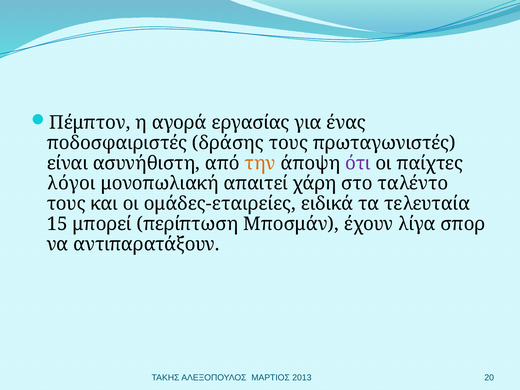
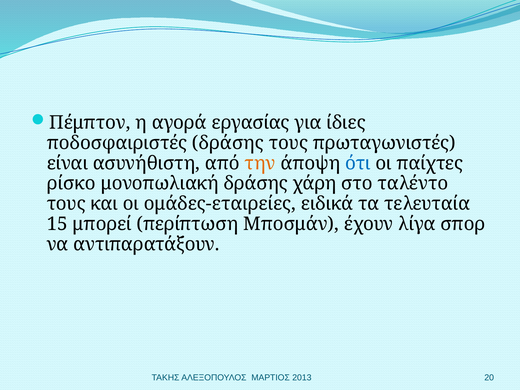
ένας: ένας -> ίδιες (346, 123)
ότι colour: purple -> blue (358, 163)
λόγοι: λόγοι -> ρίσκο (71, 183)
μονοπωλιακή απαιτεί: απαιτεί -> δράσης (256, 183)
